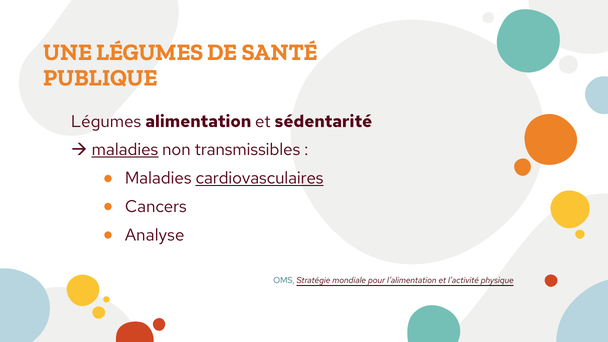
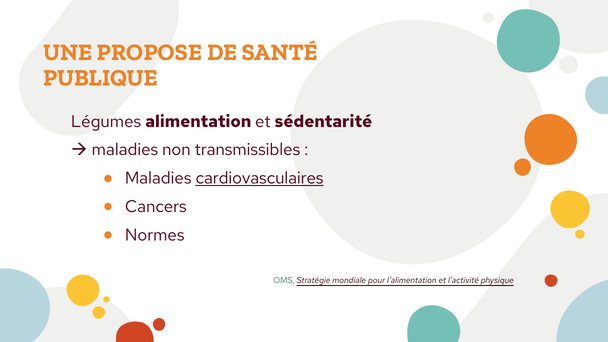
UNE LÉGUMES: LÉGUMES -> PROPOSE (150, 52)
maladies underline: present -> none (125, 150)
Analyse: Analyse -> Normes (155, 235)
